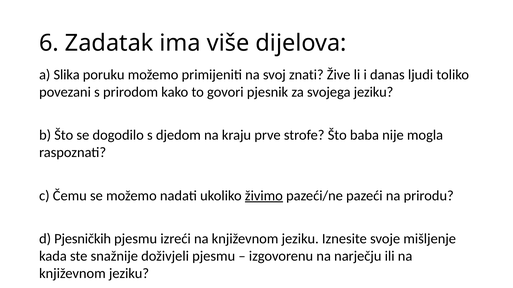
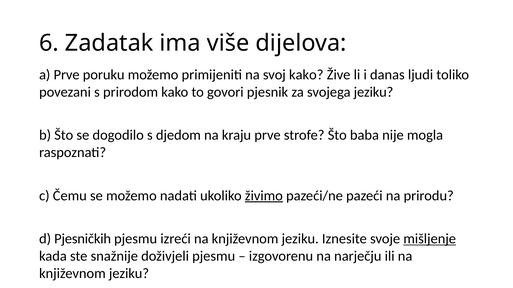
a Slika: Slika -> Prve (67, 75)
svoj znati: znati -> kako (306, 75)
mišljenje underline: none -> present (430, 239)
